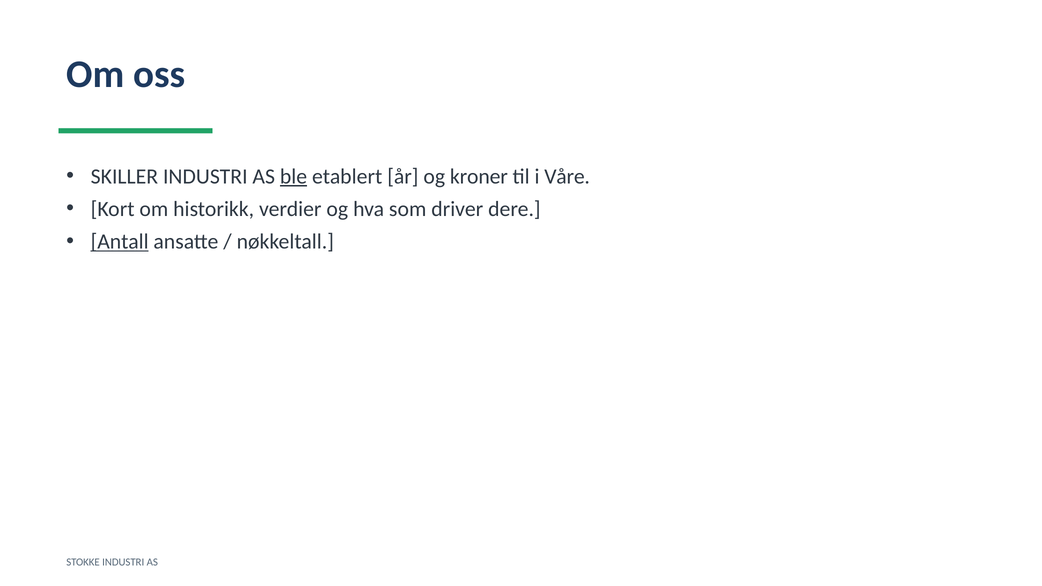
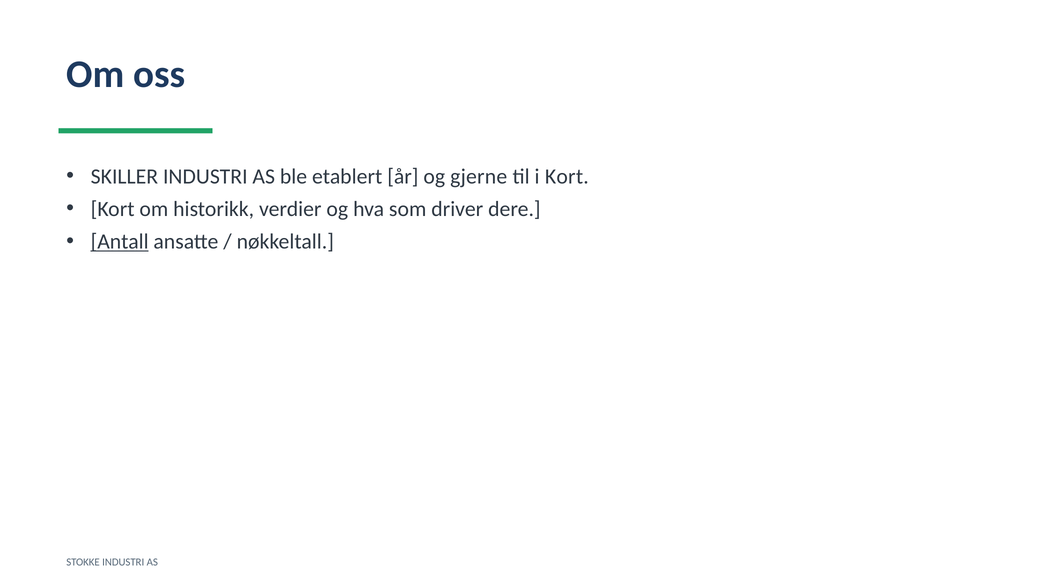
ble underline: present -> none (294, 176)
kroner: kroner -> gjerne (479, 176)
i Våre: Våre -> Kort (567, 176)
